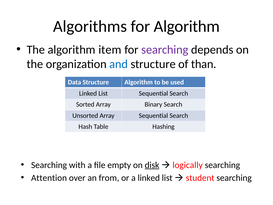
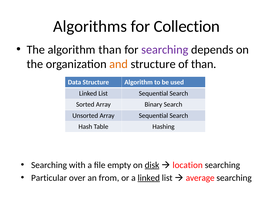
for Algorithm: Algorithm -> Collection (187, 26)
algorithm item: item -> than (110, 50)
and colour: blue -> orange (119, 64)
logically: logically -> location (188, 165)
Attention: Attention -> Particular (49, 178)
linked underline: none -> present (149, 178)
student: student -> average (200, 178)
